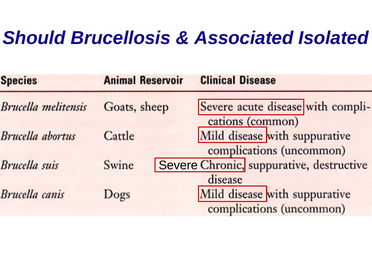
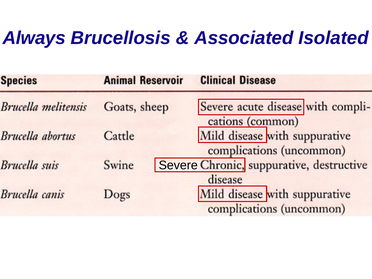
Should: Should -> Always (34, 38)
